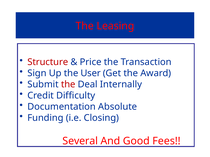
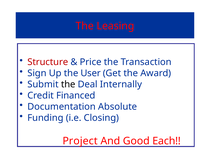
the colour: red -> black (68, 85)
Difficulty: Difficulty -> Financed (76, 96)
Several: Several -> Project (80, 141)
Fees: Fees -> Each (167, 141)
